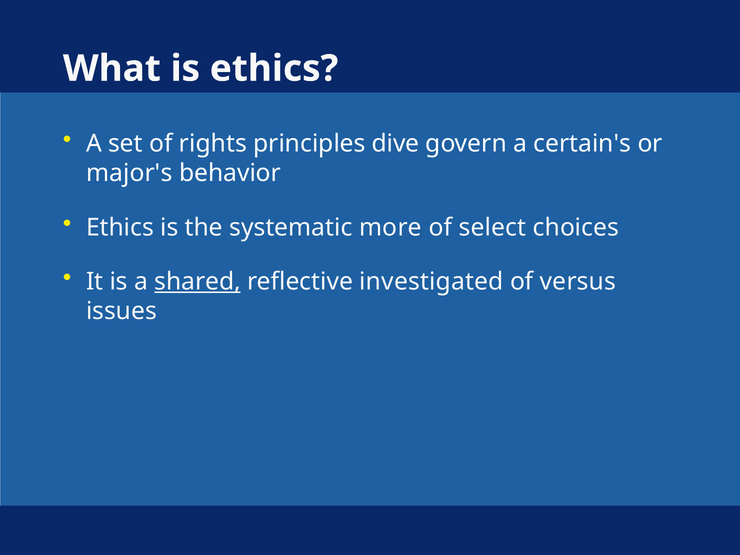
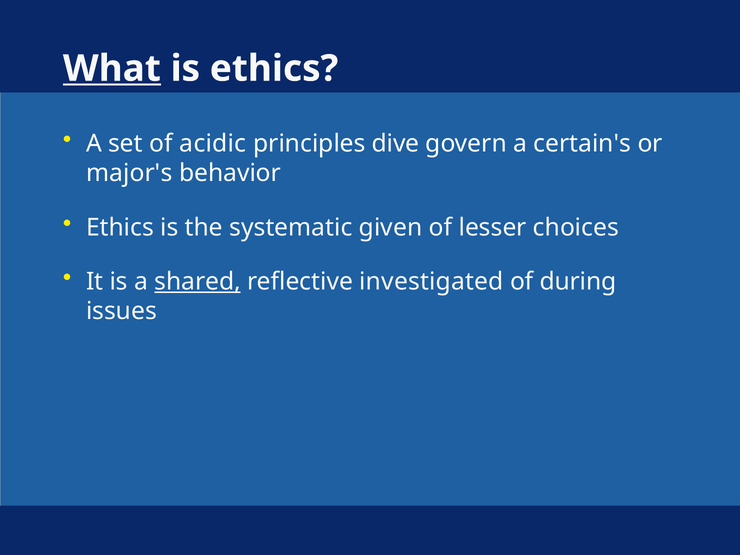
What underline: none -> present (112, 69)
rights: rights -> acidic (213, 144)
more: more -> given (391, 227)
select: select -> lesser (493, 227)
versus: versus -> during (578, 282)
